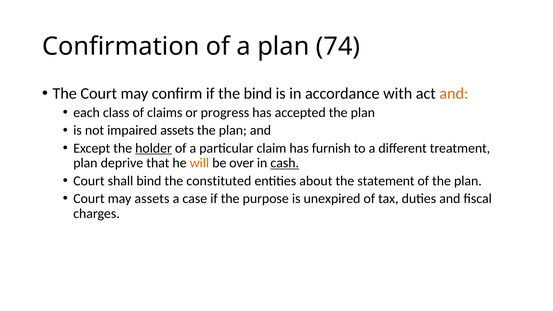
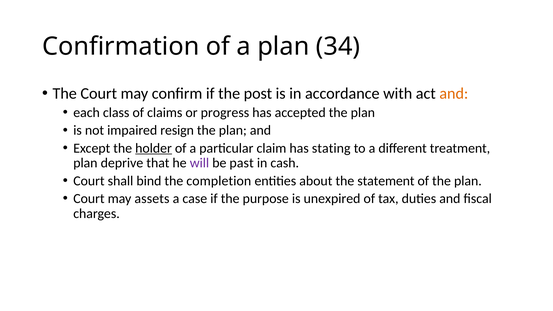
74: 74 -> 34 (338, 46)
the bind: bind -> post (258, 93)
impaired assets: assets -> resign (177, 130)
furnish: furnish -> stating (331, 148)
will colour: orange -> purple (199, 163)
over: over -> past (242, 163)
cash underline: present -> none (285, 163)
constituted: constituted -> completion (219, 181)
